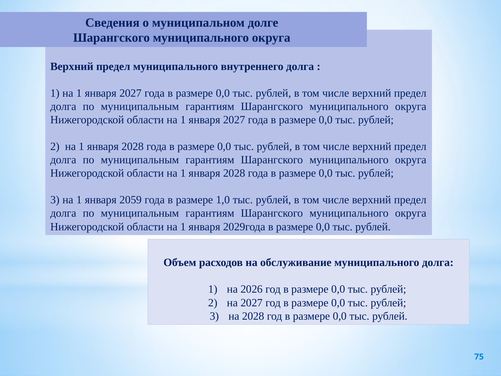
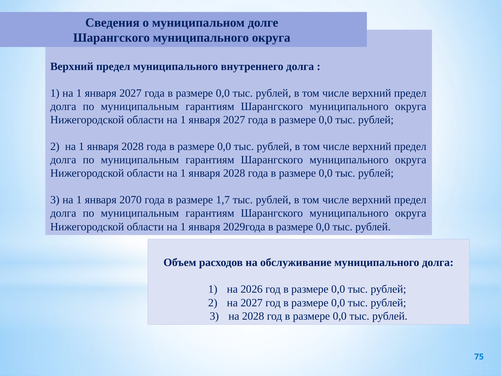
2059: 2059 -> 2070 (131, 200)
1,0: 1,0 -> 1,7 (223, 200)
